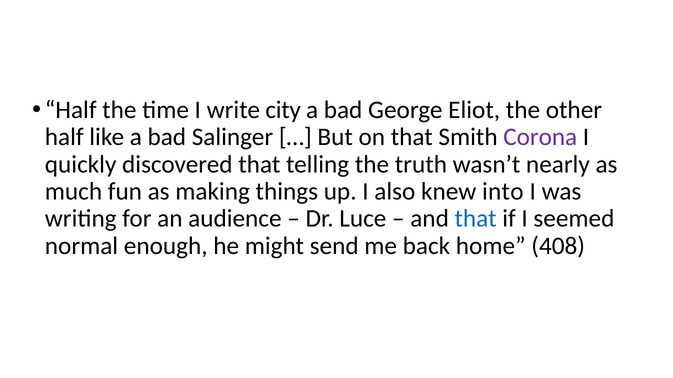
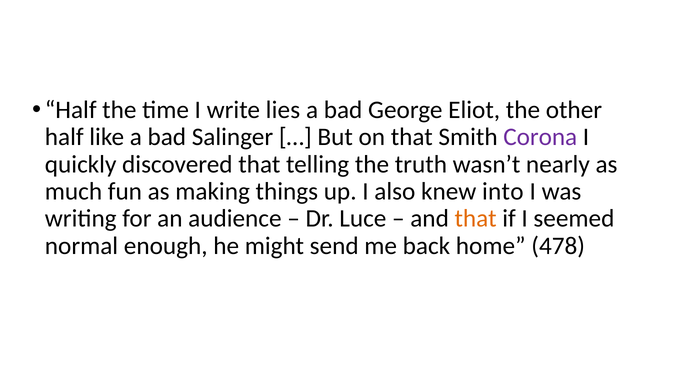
city: city -> lies (283, 110)
that colour: blue -> orange (476, 219)
408: 408 -> 478 (558, 246)
